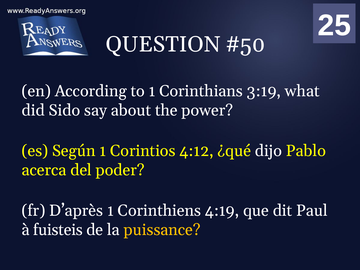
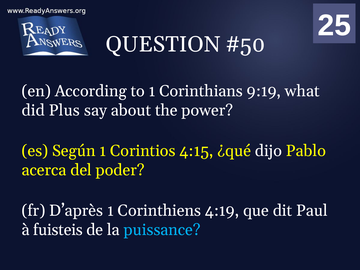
3:19: 3:19 -> 9:19 (264, 91)
Sido: Sido -> Plus (64, 110)
4:12: 4:12 -> 4:15 (196, 151)
puissance colour: yellow -> light blue (162, 230)
